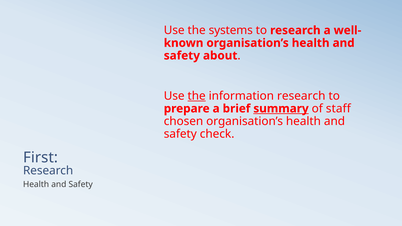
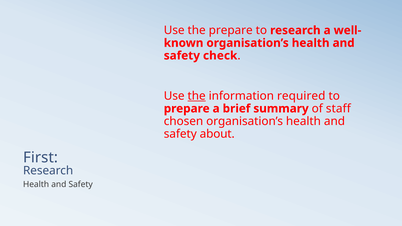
the systems: systems -> prepare (231, 30)
about: about -> check (220, 56)
information research: research -> required (301, 96)
summary underline: present -> none (281, 109)
check: check -> about (217, 134)
